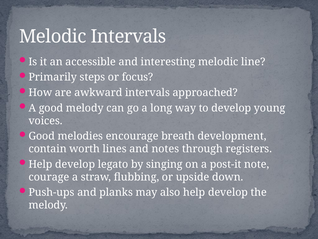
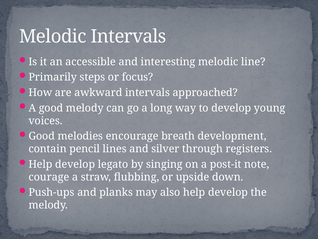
worth: worth -> pencil (85, 149)
notes: notes -> silver (165, 149)
